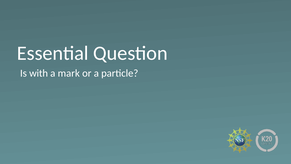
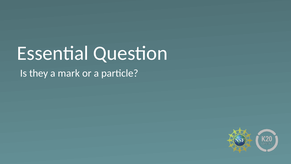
with: with -> they (39, 73)
